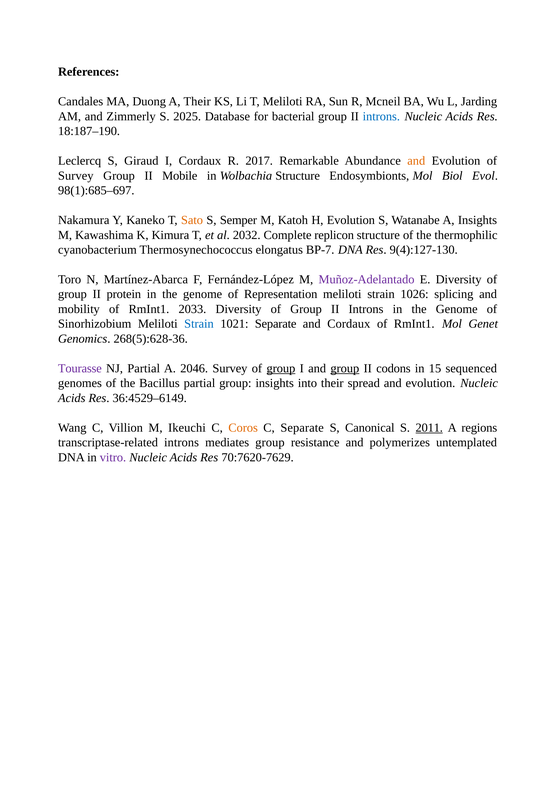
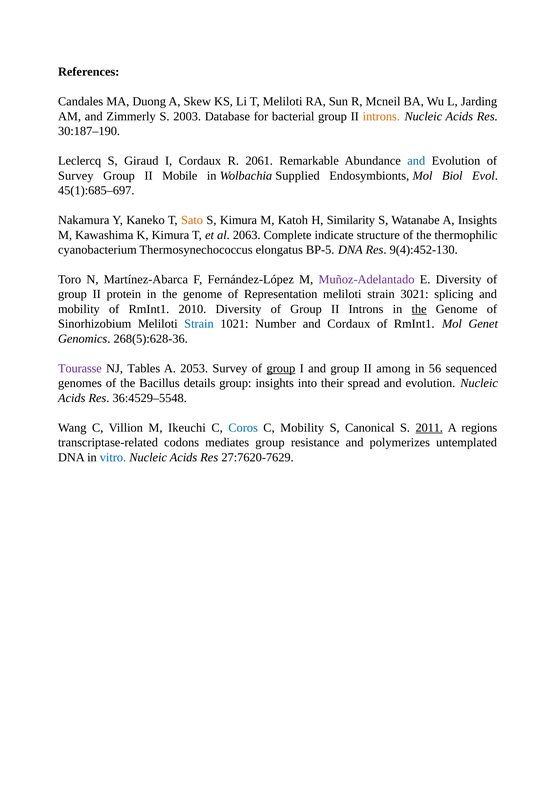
A Their: Their -> Skew (197, 102)
2025: 2025 -> 2003 (187, 116)
introns colour: blue -> orange (381, 116)
18:187–190: 18:187–190 -> 30:187–190 (89, 131)
2017: 2017 -> 2061 (259, 161)
and colour: orange -> blue (416, 161)
Wolbachia Structure: Structure -> Supplied (298, 176)
98(1):685–697: 98(1):685–697 -> 45(1):685–697 (96, 190)
S Semper: Semper -> Kimura (238, 220)
H Evolution: Evolution -> Similarity (351, 220)
2032: 2032 -> 2063 (247, 235)
replicon: replicon -> indicate (334, 235)
BP-7: BP-7 -> BP-5 (320, 250)
9(4):127-130: 9(4):127-130 -> 9(4):452-130 (424, 250)
1026: 1026 -> 3021 (415, 294)
2033: 2033 -> 2010 (192, 309)
the underline: none -> present (419, 309)
1021 Separate: Separate -> Number (276, 324)
NJ Partial: Partial -> Tables (144, 368)
2046: 2046 -> 2053 (194, 368)
group underline: present -> none (345, 368)
codons: codons -> among (393, 368)
15: 15 -> 56 (435, 368)
Bacillus partial: partial -> details (200, 383)
36:4529–6149: 36:4529–6149 -> 36:4529–5548 (150, 398)
Coros colour: orange -> blue (243, 428)
C Separate: Separate -> Mobility (302, 428)
transcriptase-related introns: introns -> codons (182, 443)
vitro colour: purple -> blue (113, 457)
70:7620-7629: 70:7620-7629 -> 27:7620-7629 (258, 457)
